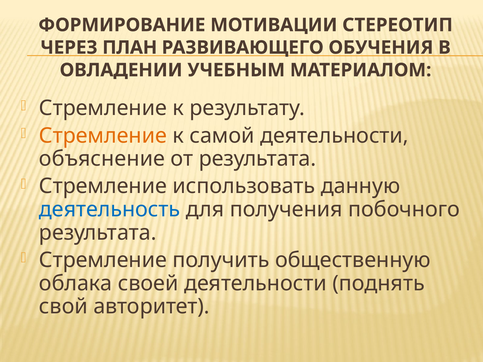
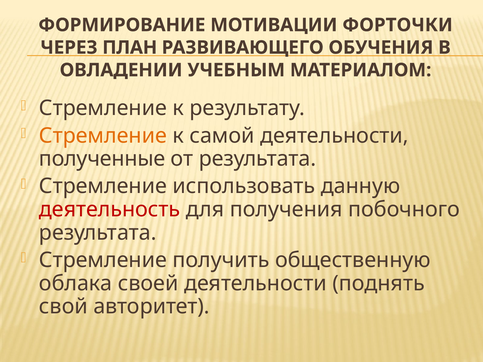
СТЕРЕОТИП: СТЕРЕОТИП -> ФОРТОЧКИ (398, 25)
объяснение: объяснение -> полученные (102, 159)
деятельность colour: blue -> red (110, 210)
